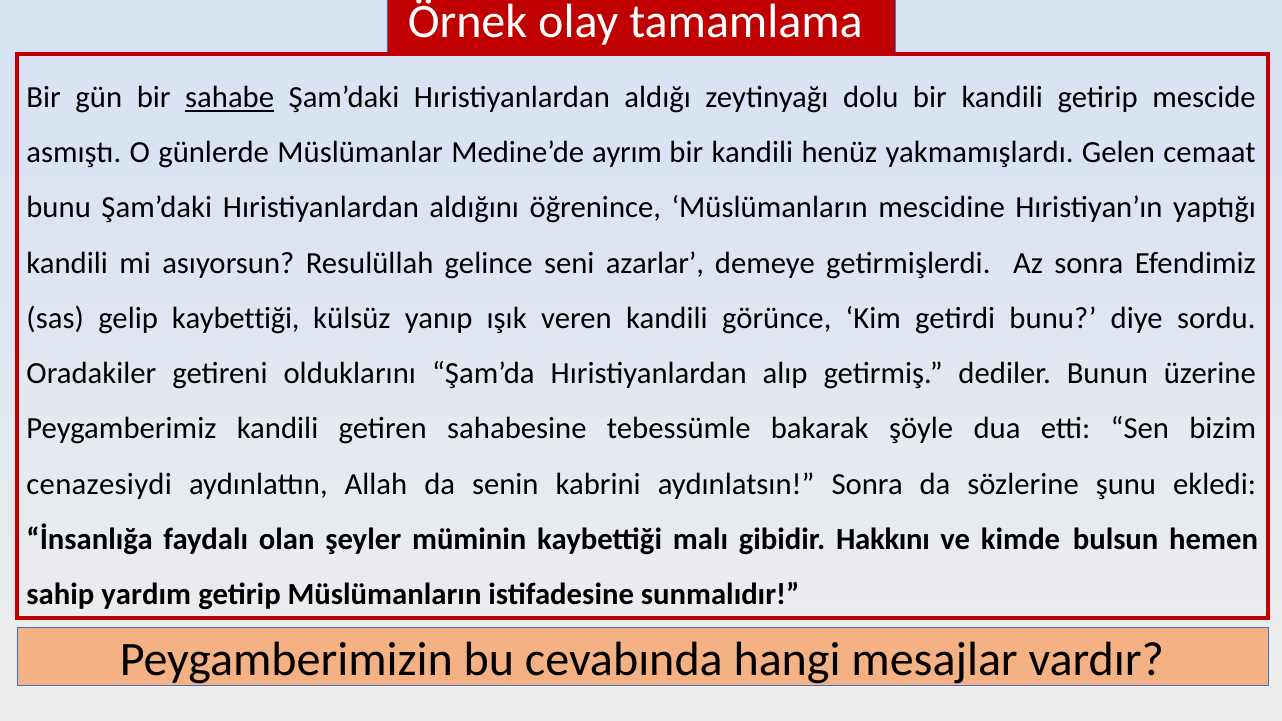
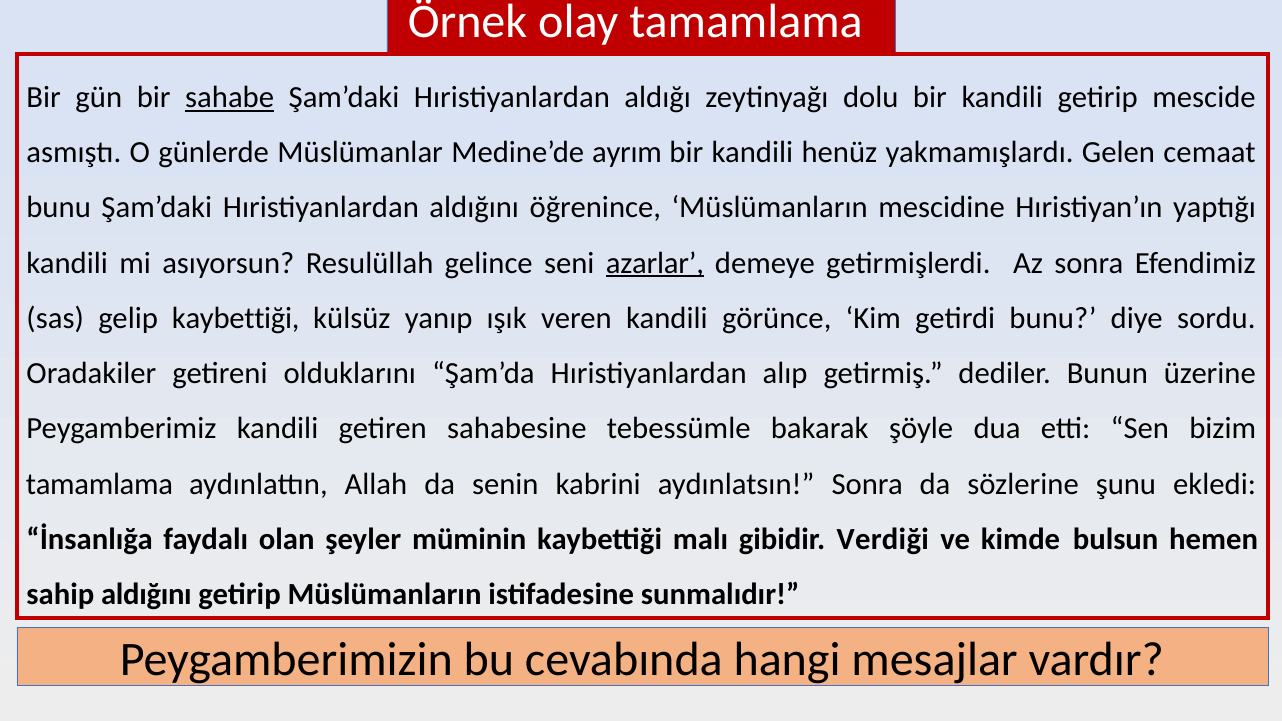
azarlar underline: none -> present (655, 263)
cenazesiydi: cenazesiydi -> tamamlama (99, 484)
Hakkını: Hakkını -> Verdiği (883, 539)
sahip yardım: yardım -> aldığını (146, 594)
